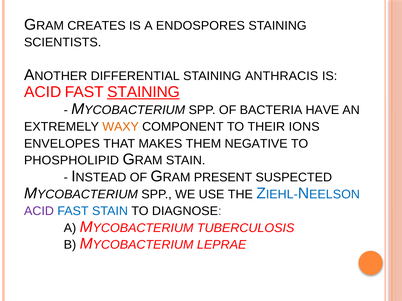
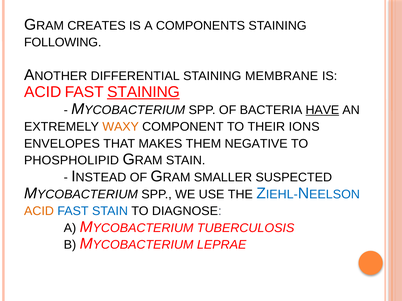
ENDOSPORES: ENDOSPORES -> COMPONENTS (201, 26)
SCIENTISTS: SCIENTISTS -> FOLLOWING (63, 43)
ANTHRACIS: ANTHRACIS -> MEMBRANE (282, 76)
HAVE underline: none -> present (322, 110)
PRESENT: PRESENT -> SMALLER (223, 178)
ACID colour: purple -> orange (39, 211)
